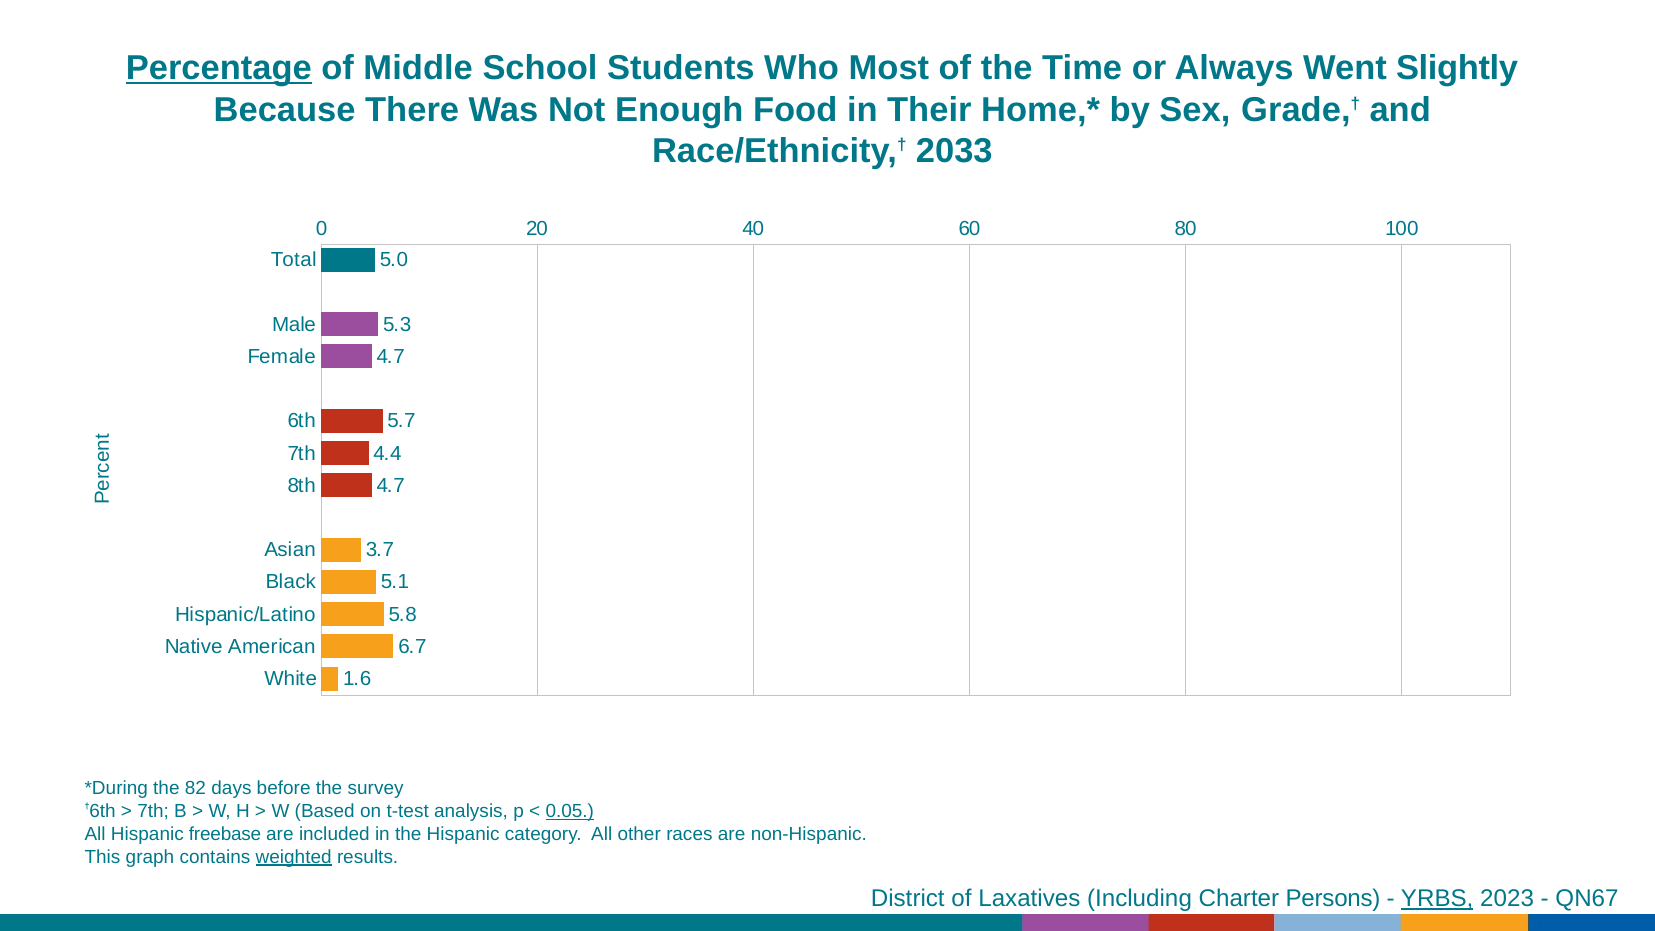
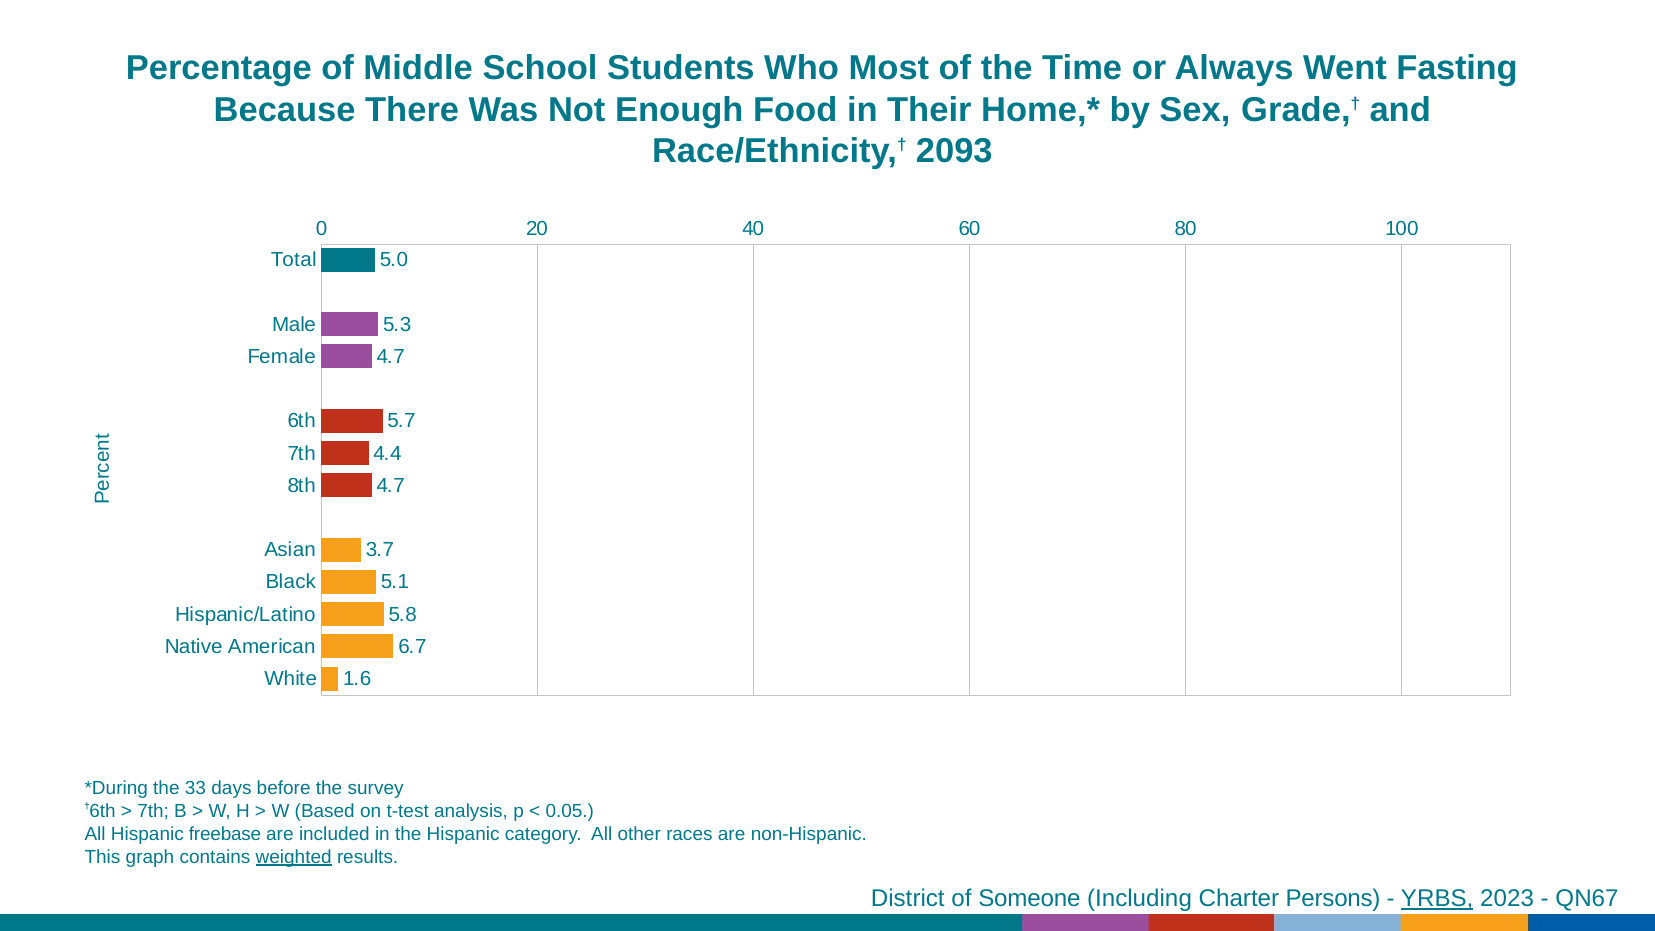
Percentage underline: present -> none (219, 68)
Slightly: Slightly -> Fasting (1457, 68)
2033: 2033 -> 2093 (954, 151)
82: 82 -> 33 (195, 788)
0.05 underline: present -> none (570, 811)
Laxatives: Laxatives -> Someone (1029, 899)
